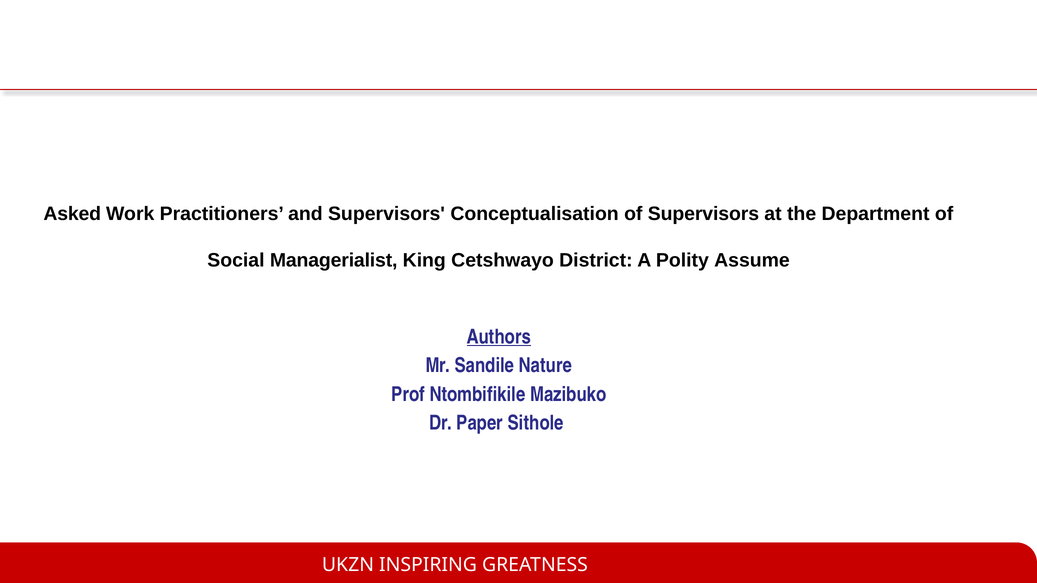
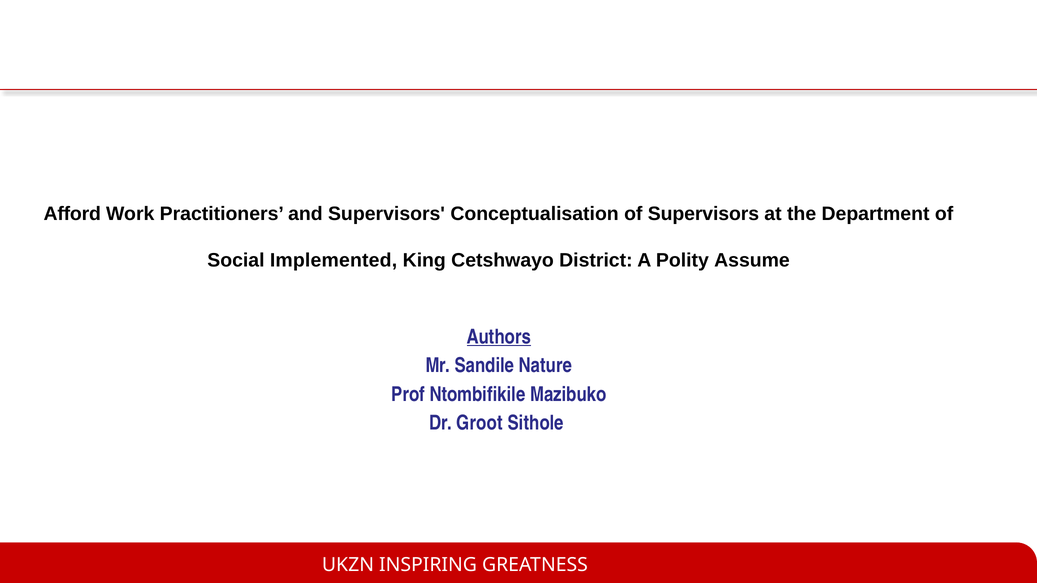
Asked: Asked -> Afford (72, 214)
Managerialist: Managerialist -> Implemented (334, 261)
Paper: Paper -> Groot (480, 423)
